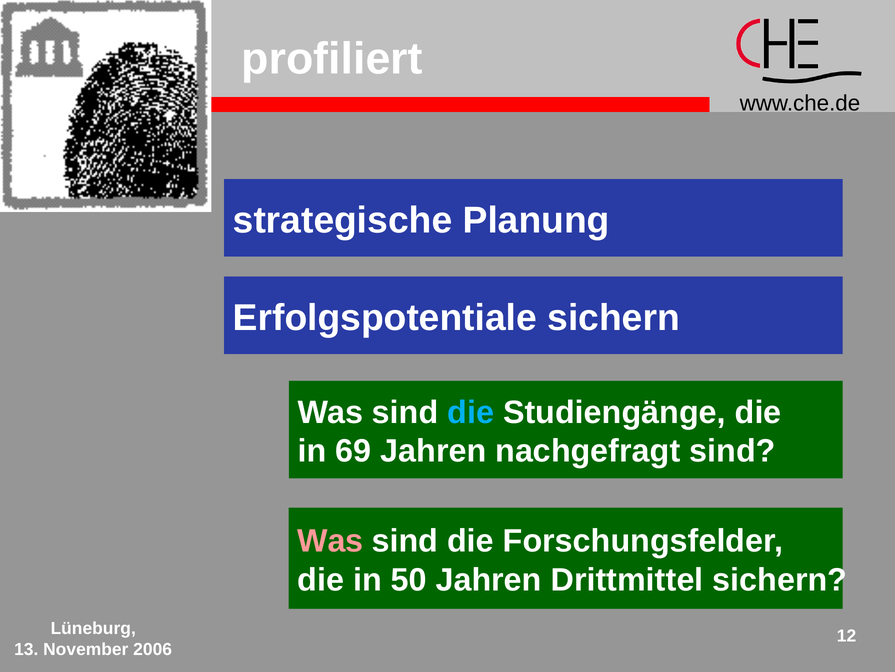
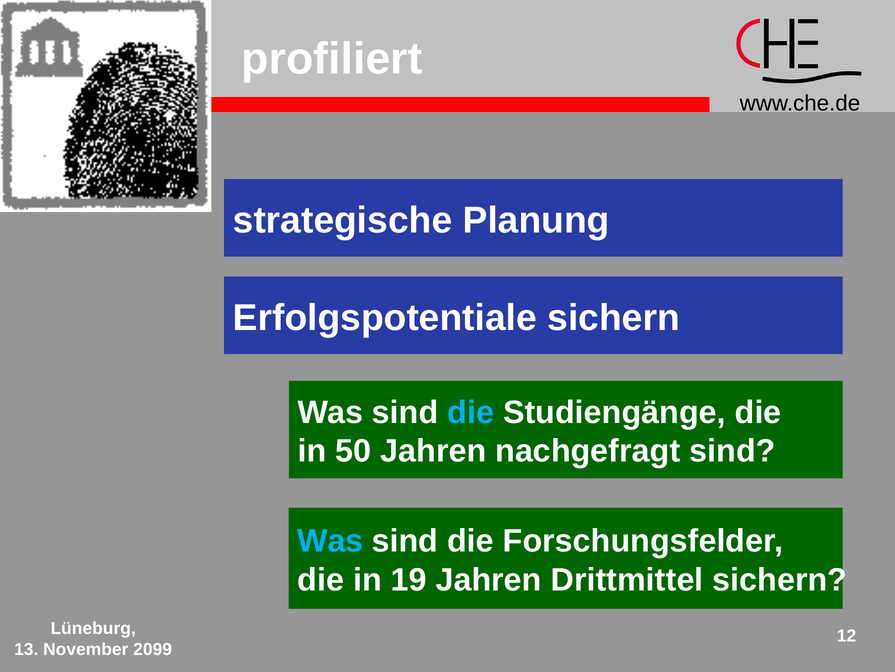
69: 69 -> 50 (353, 451)
Was colour: pink -> light blue (330, 541)
50: 50 -> 19 (409, 579)
2006: 2006 -> 2099 (153, 649)
